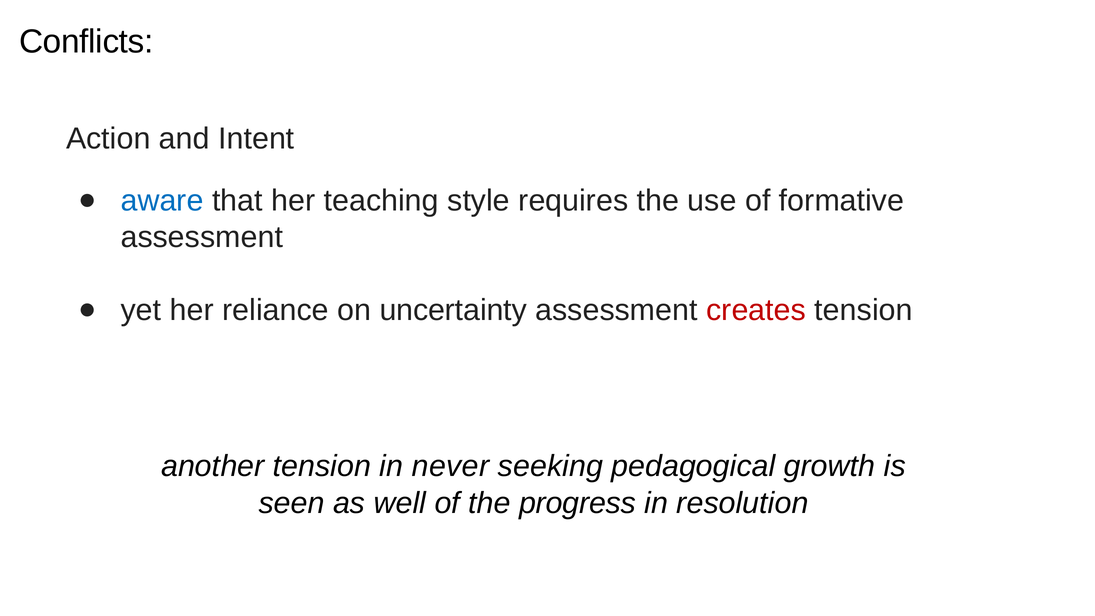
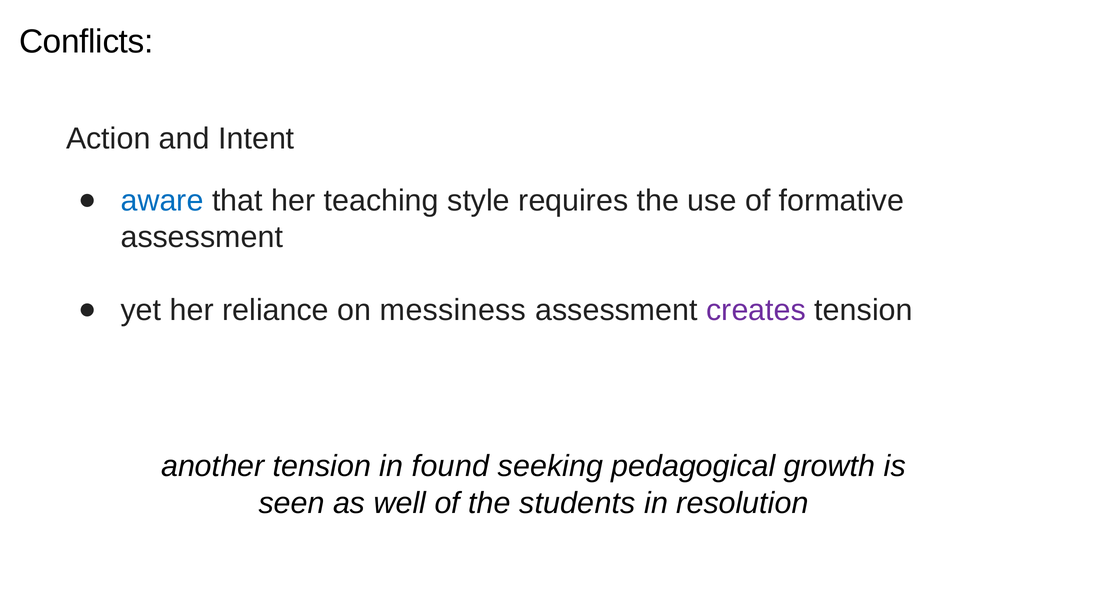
uncertainty: uncertainty -> messiness (453, 310)
creates colour: red -> purple (756, 310)
never: never -> found (451, 466)
progress: progress -> students (577, 503)
